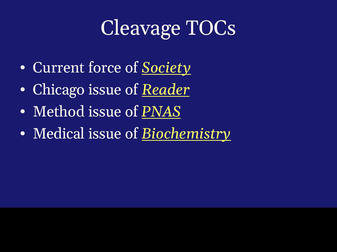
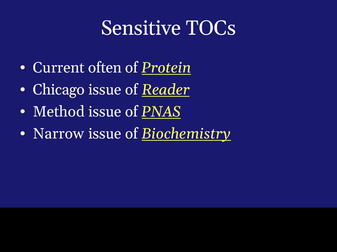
Cleavage: Cleavage -> Sensitive (141, 28)
force: force -> often (105, 68)
Society: Society -> Protein (166, 68)
Medical: Medical -> Narrow (59, 134)
